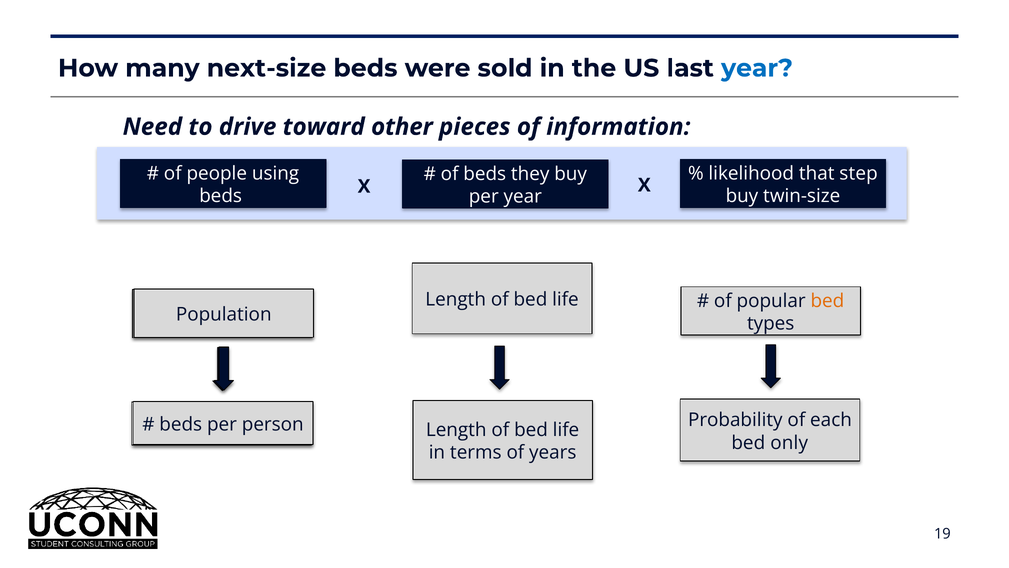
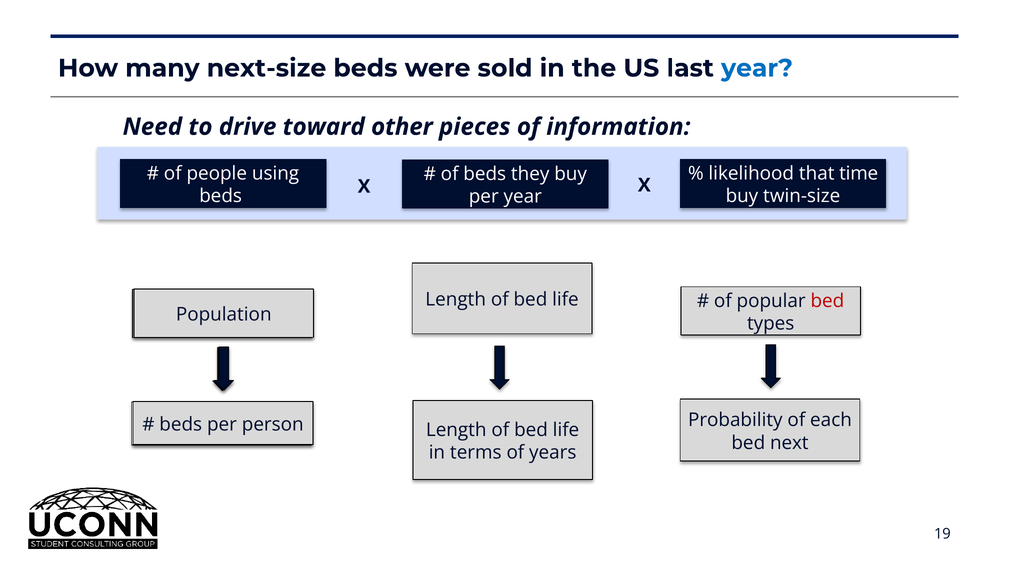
step: step -> time (859, 173)
bed colour: orange -> red (827, 301)
only: only -> next (789, 442)
